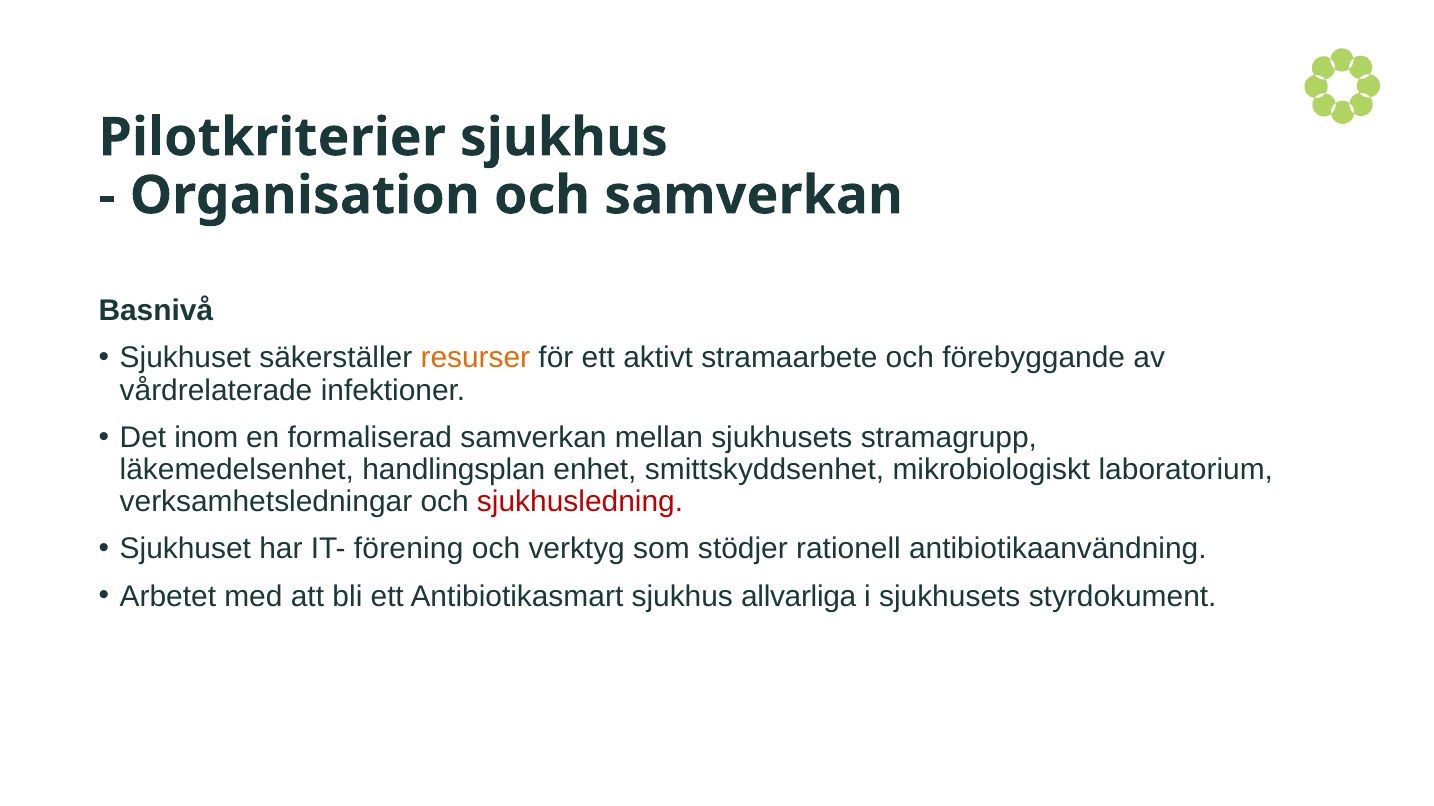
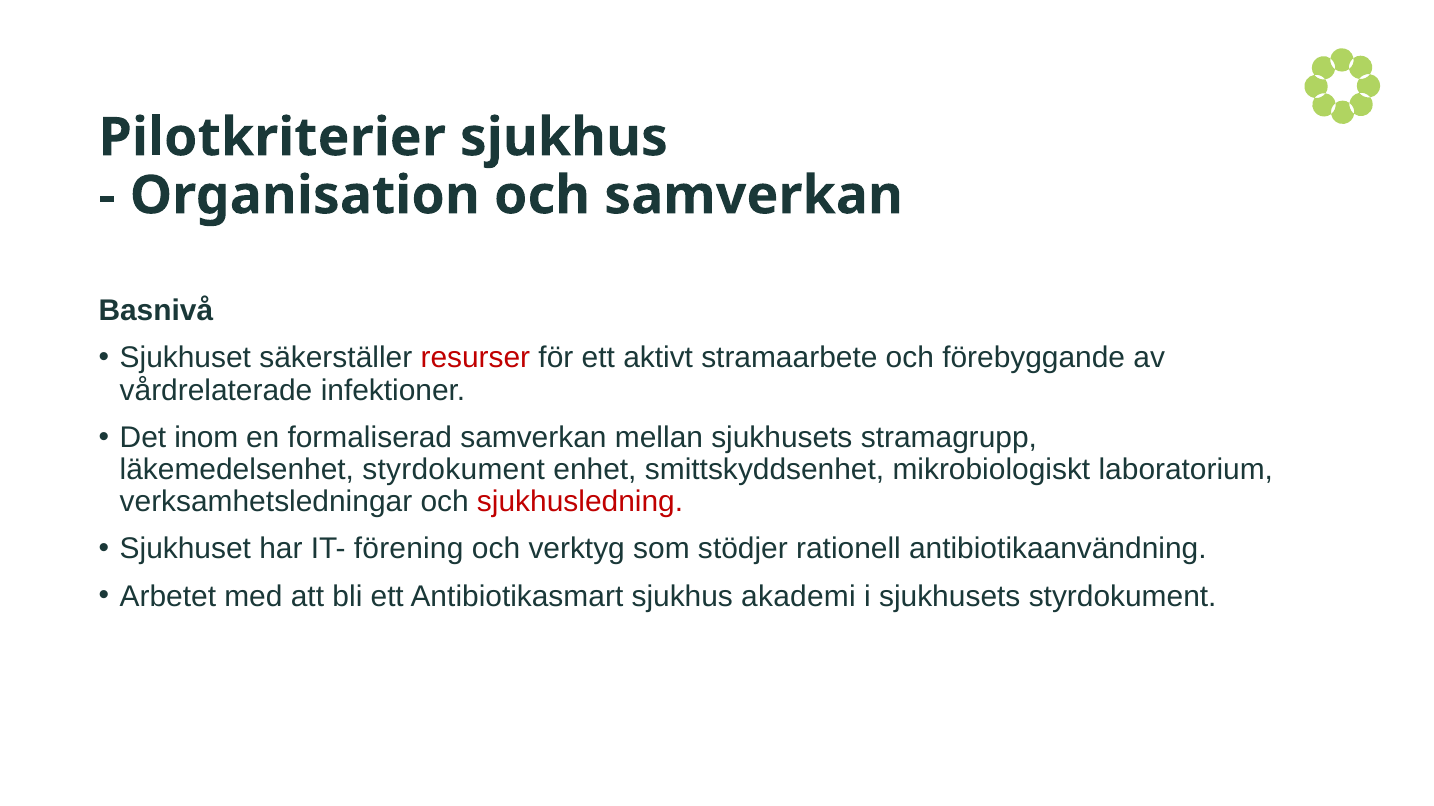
resurser colour: orange -> red (475, 358)
läkemedelsenhet handlingsplan: handlingsplan -> styrdokument (454, 470)
allvarliga: allvarliga -> akademi (798, 597)
